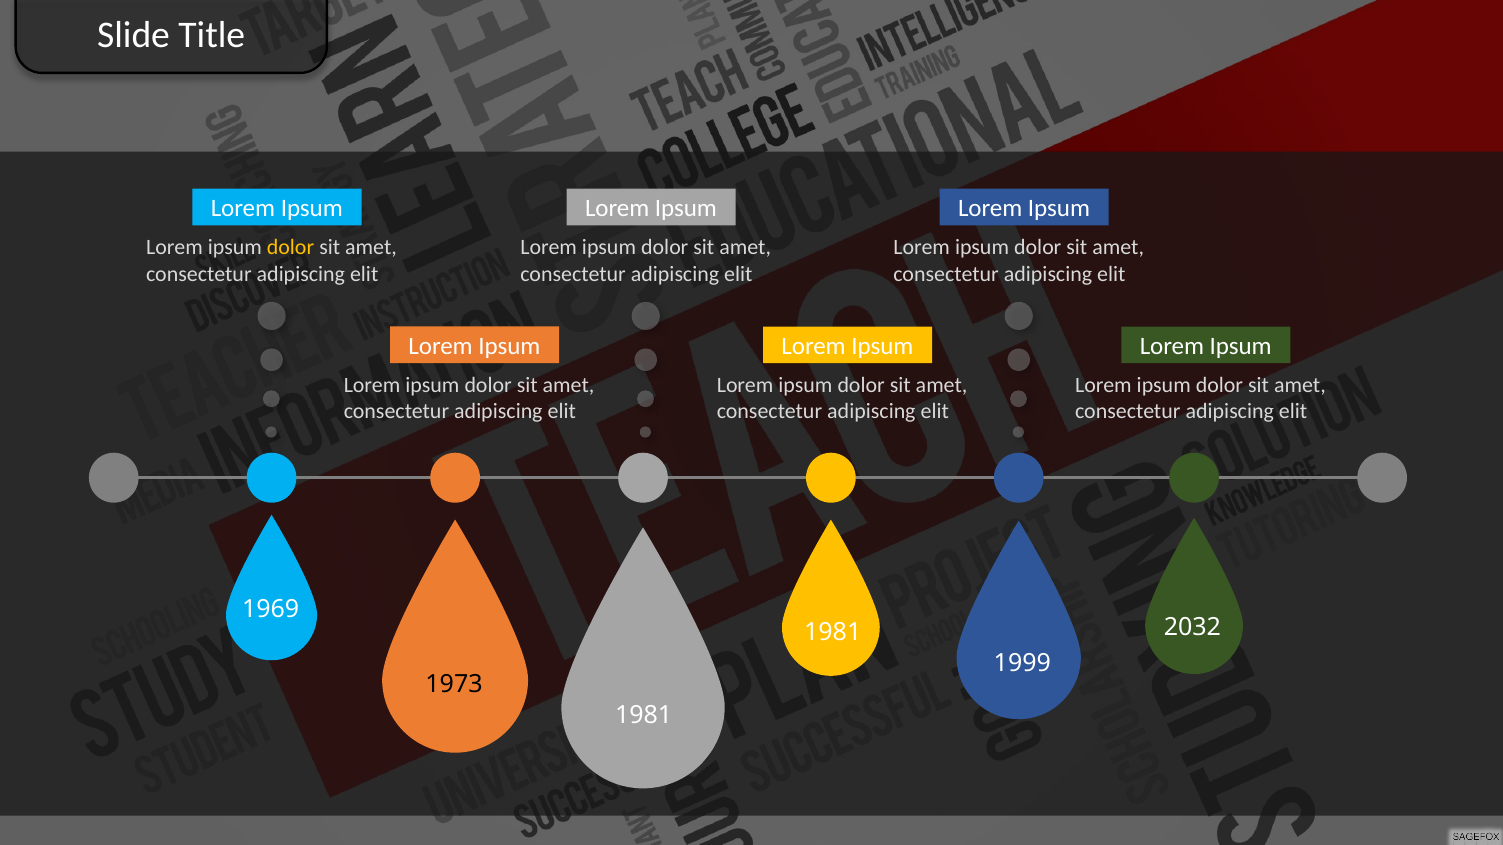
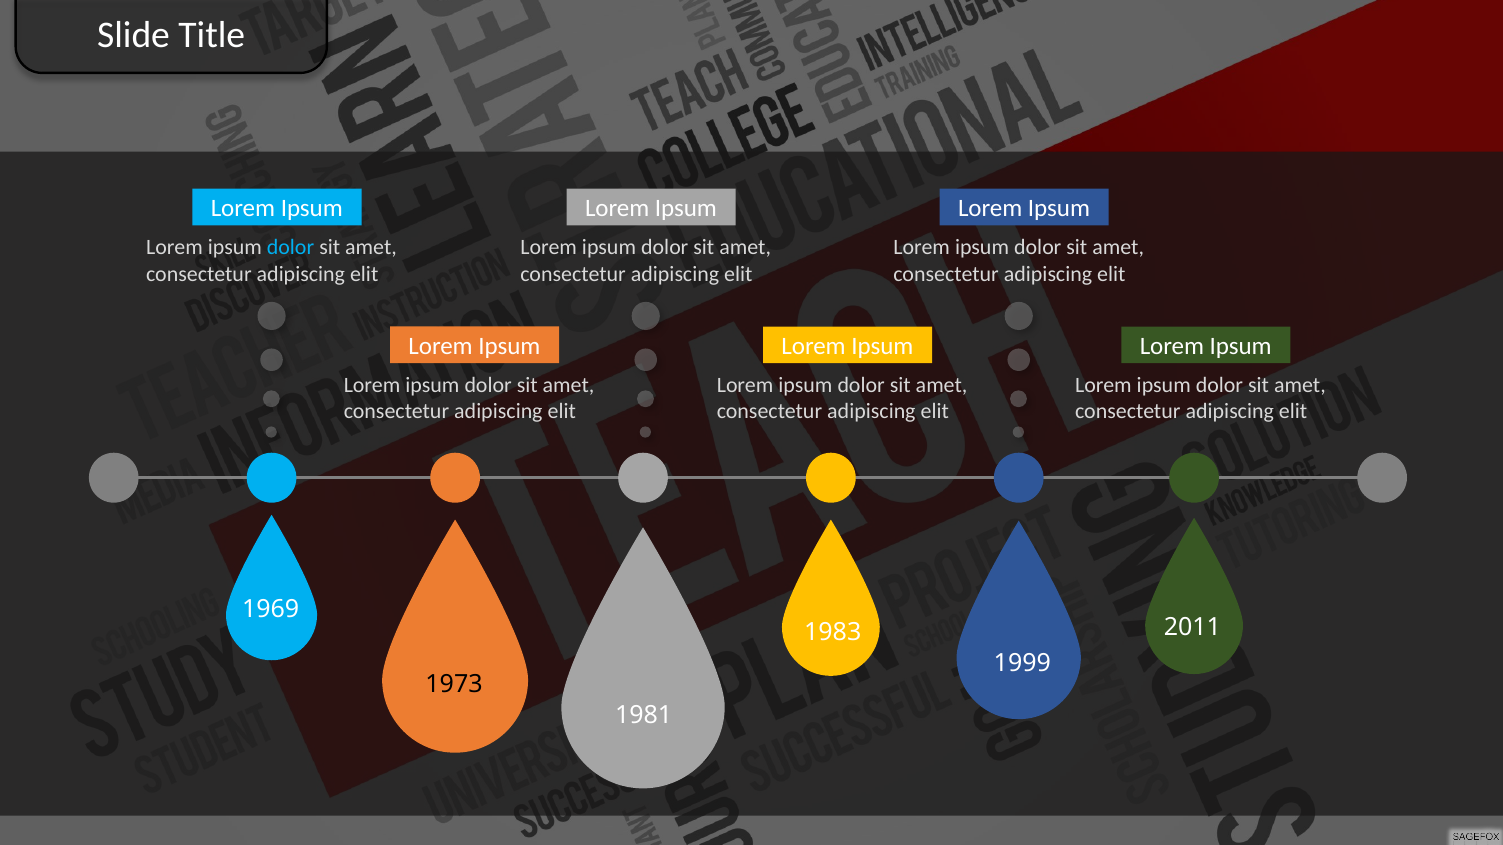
dolor colour: yellow -> light blue (291, 248)
2032: 2032 -> 2011 (1192, 628)
1981: 1981 -> 1983 (833, 632)
